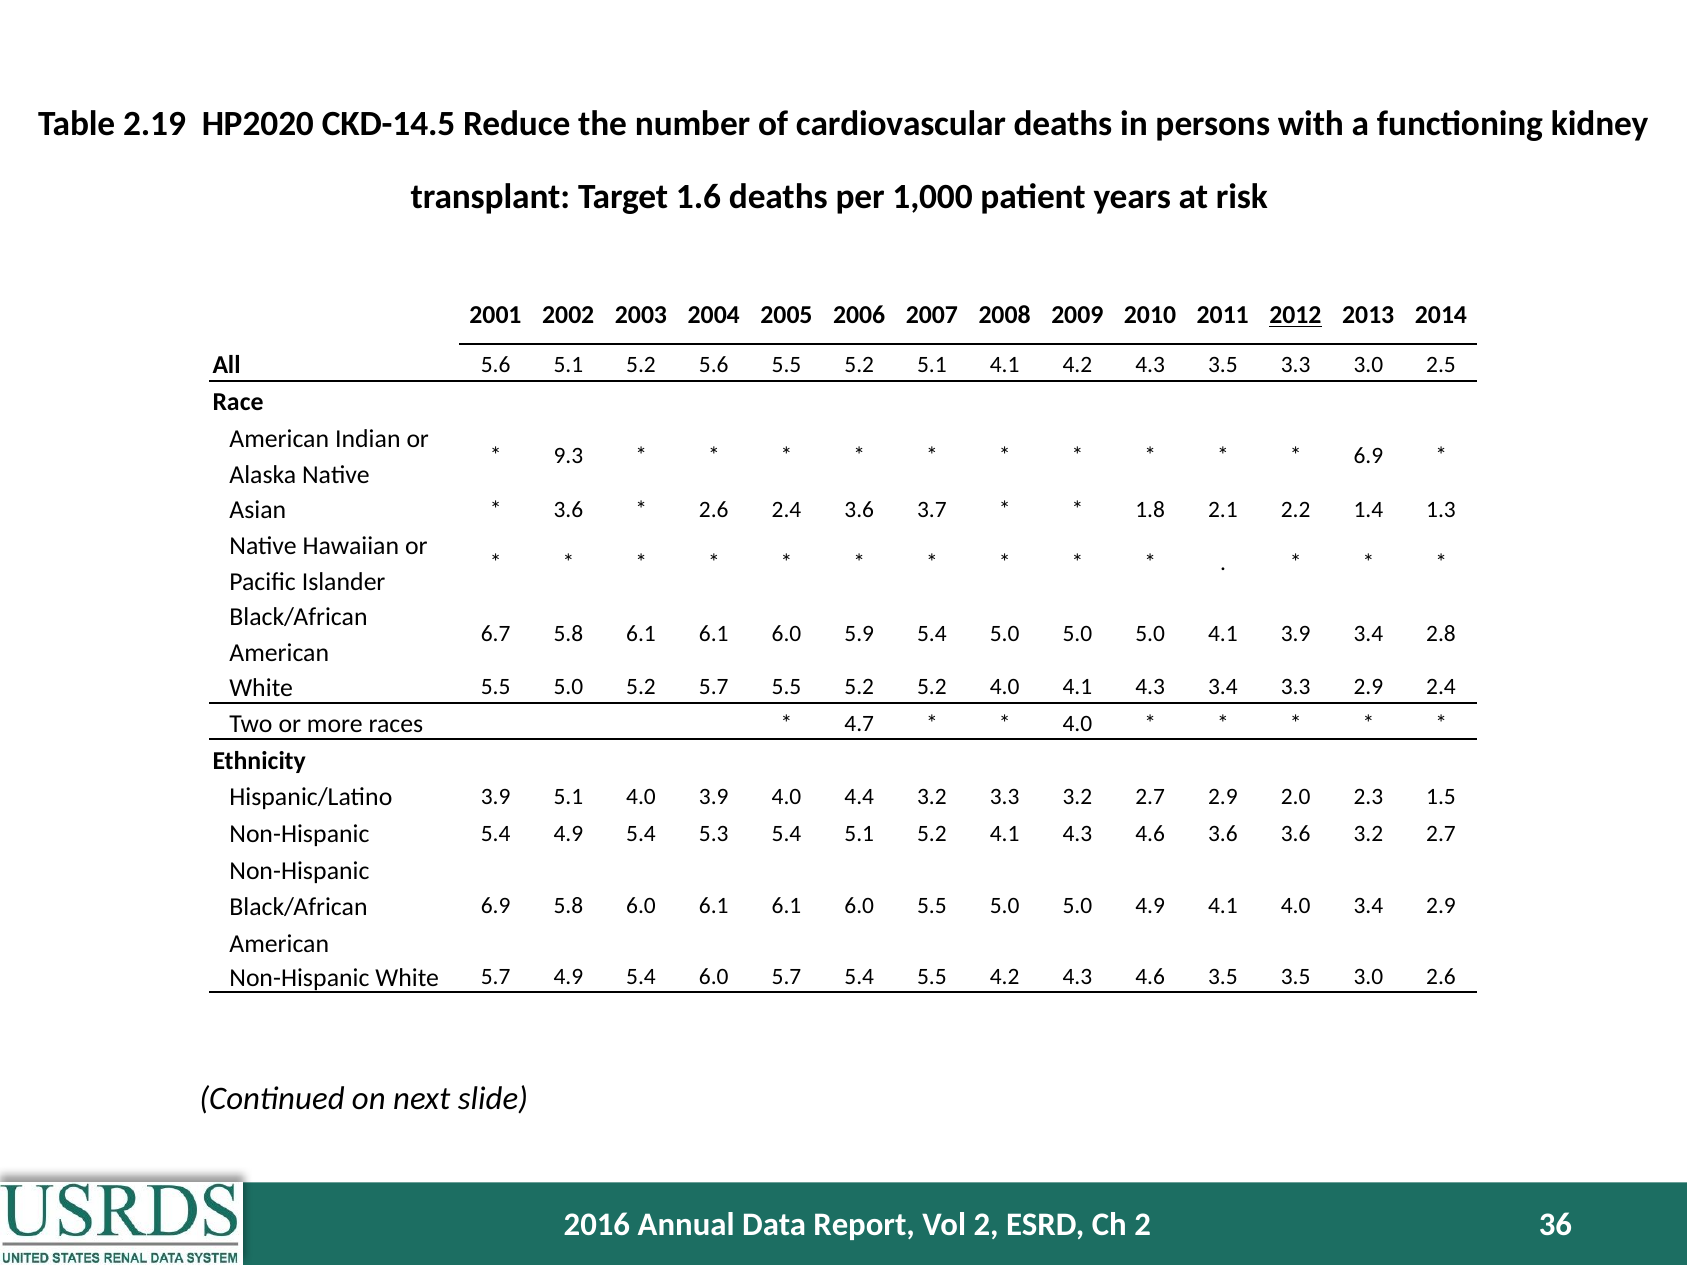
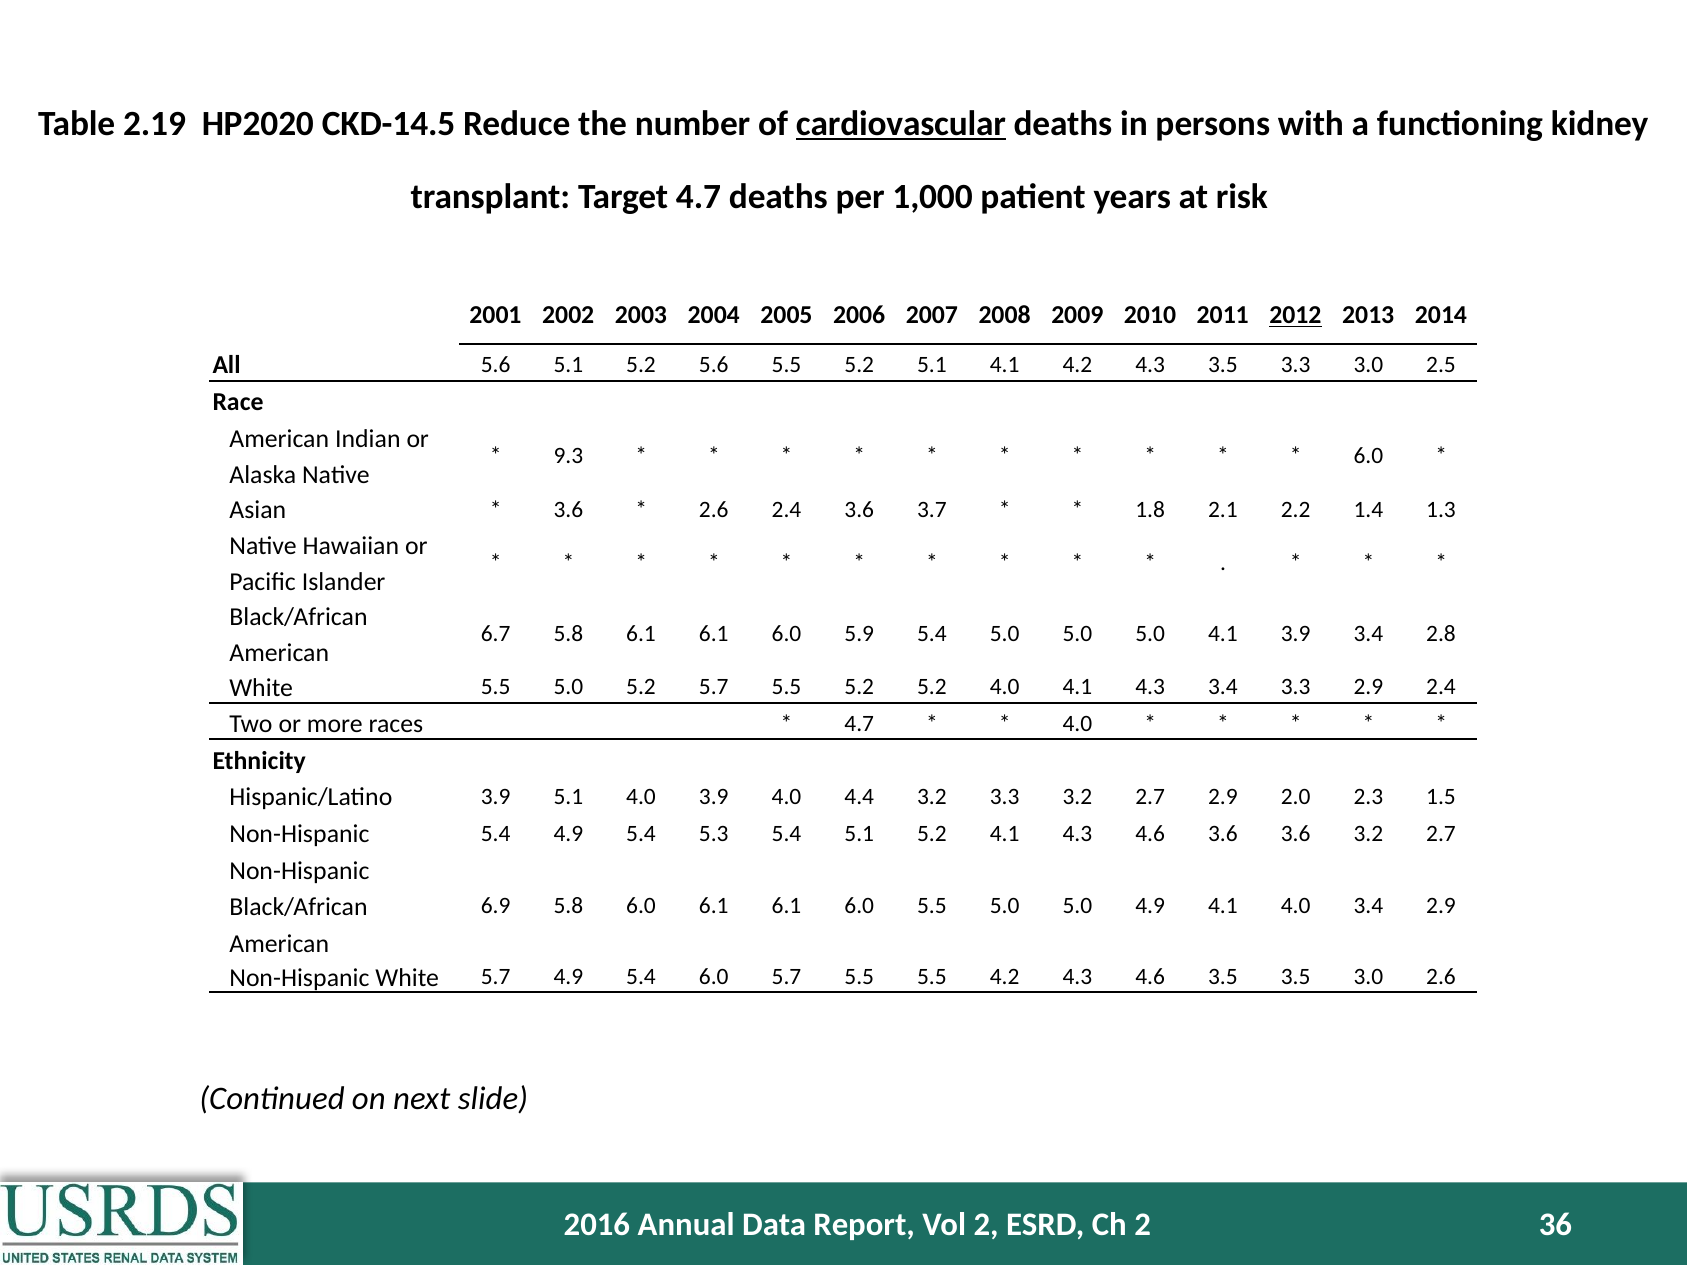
cardiovascular underline: none -> present (901, 124)
Target 1.6: 1.6 -> 4.7 (698, 197)
6.9: 6.9 -> 6.0 (1368, 456)
6.0 5.7 5.4: 5.4 -> 5.5 (859, 977)
